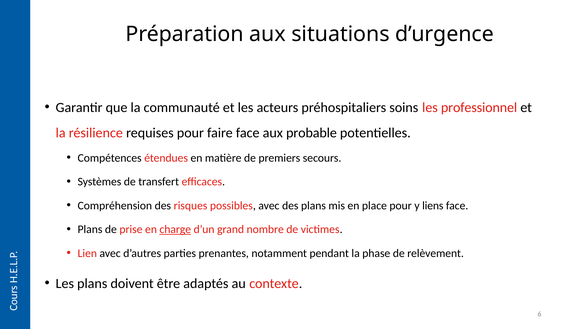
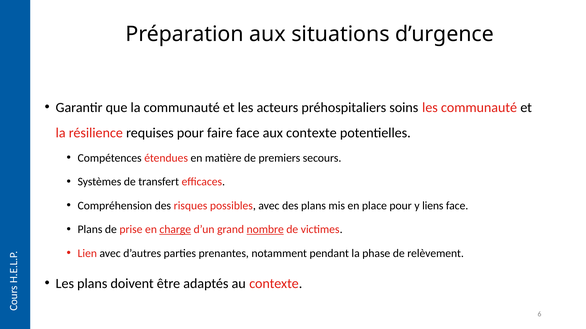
les professionnel: professionnel -> communauté (479, 108)
aux probable: probable -> contexte (311, 133)
nombre underline: none -> present (265, 230)
